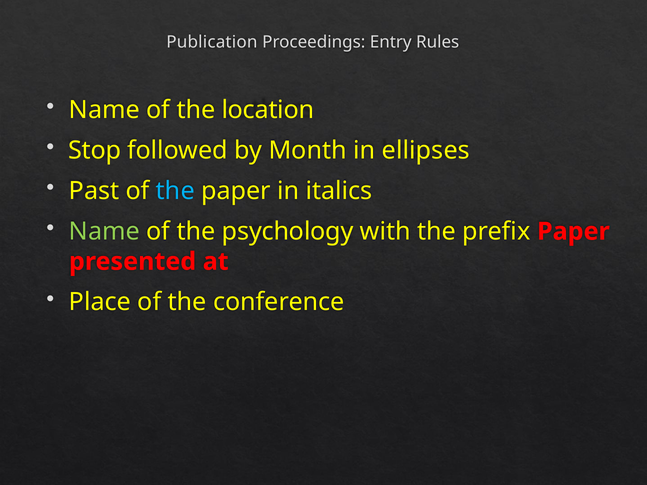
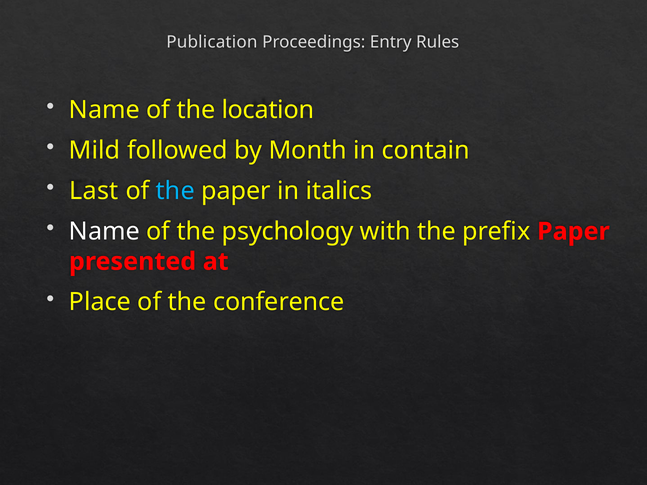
Stop: Stop -> Mild (95, 150)
ellipses: ellipses -> contain (426, 150)
Past: Past -> Last (94, 191)
Name colour: light green -> white (104, 232)
